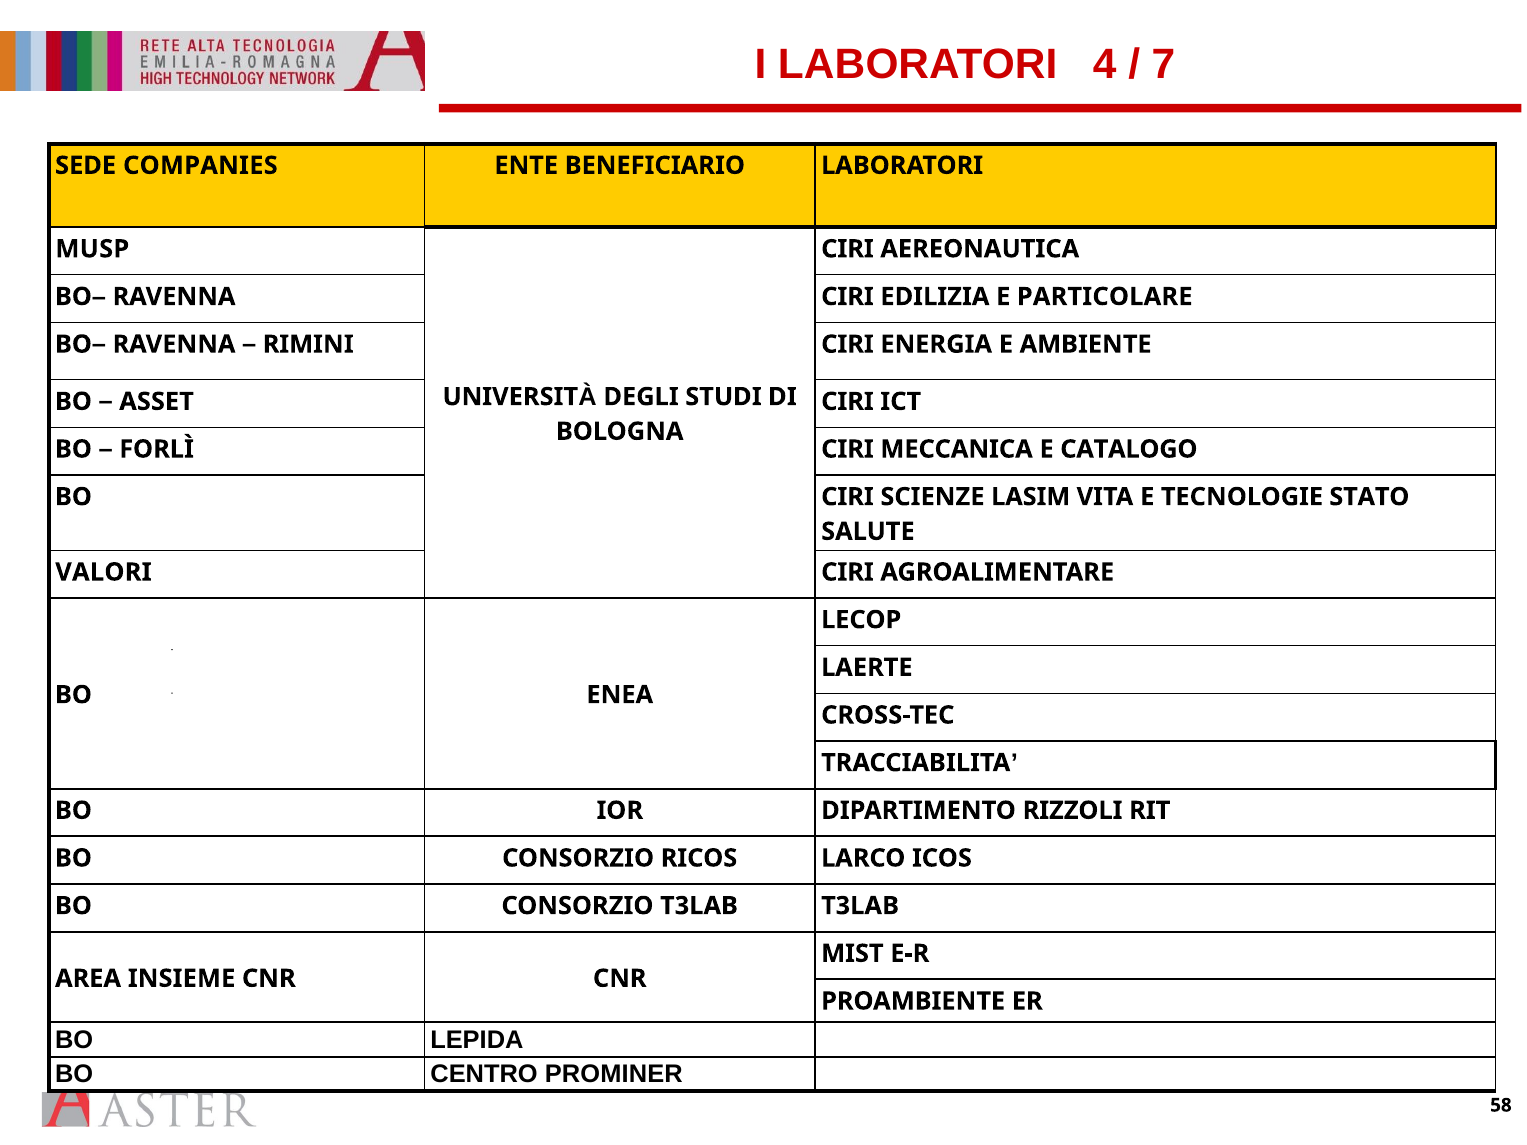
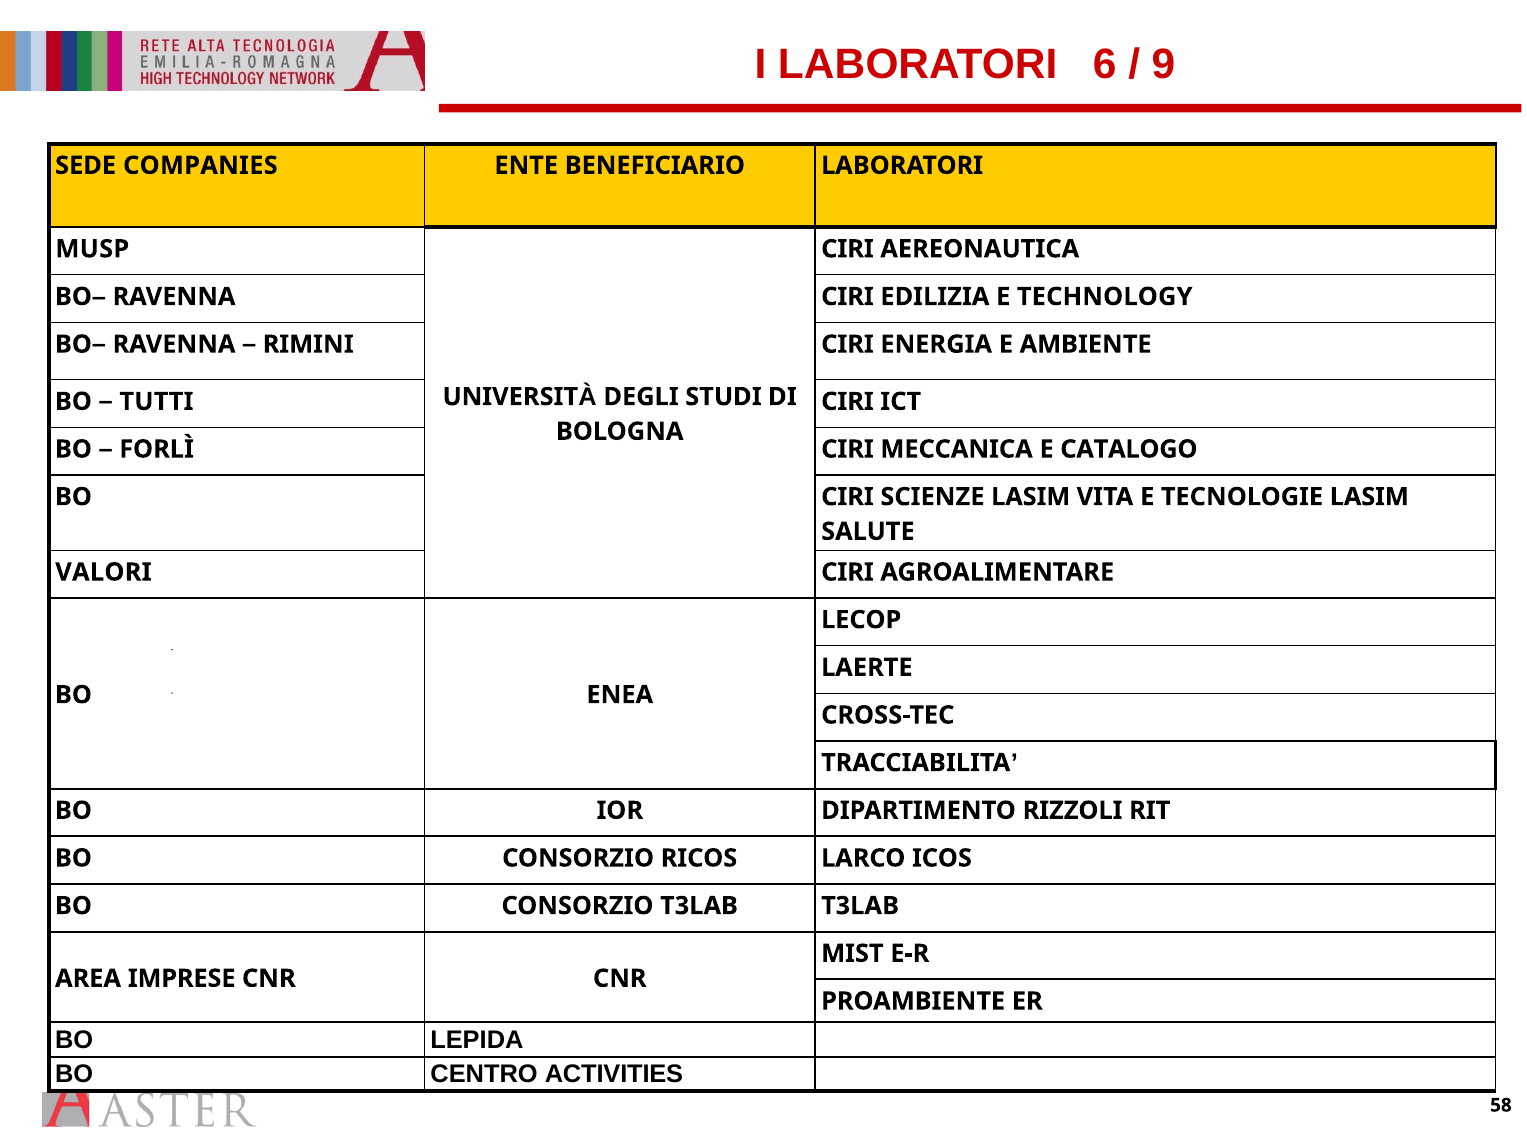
4: 4 -> 6 (1105, 65)
7: 7 -> 9 (1164, 65)
PARTICOLARE: PARTICOLARE -> TECHNOLOGY (1105, 297)
ASSET: ASSET -> TUTTI (156, 402)
TECNOLOGIE STATO: STATO -> LASIM (1369, 497)
INSIEME: INSIEME -> IMPRESE (182, 979)
PROMINER: PROMINER -> ACTIVITIES (614, 1075)
